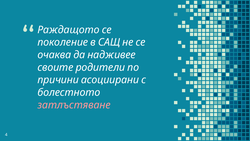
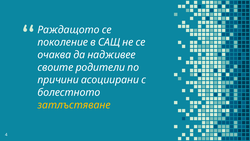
затлъстяване colour: pink -> yellow (74, 105)
